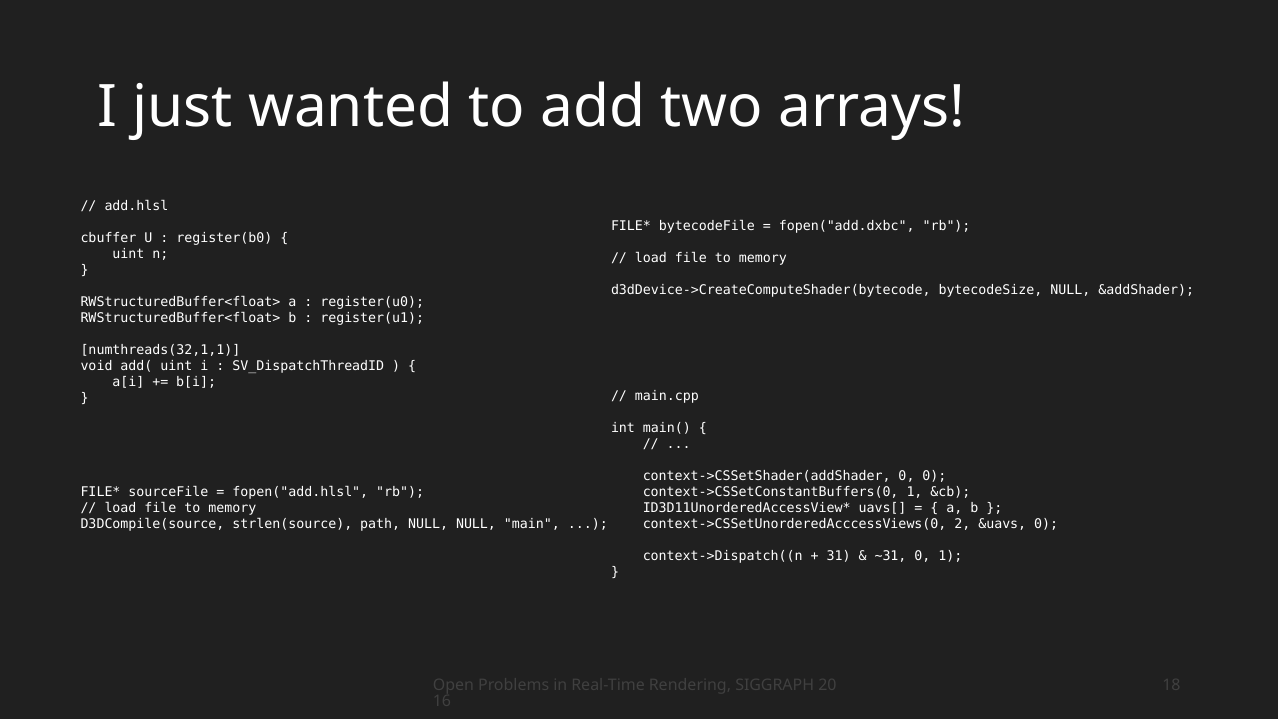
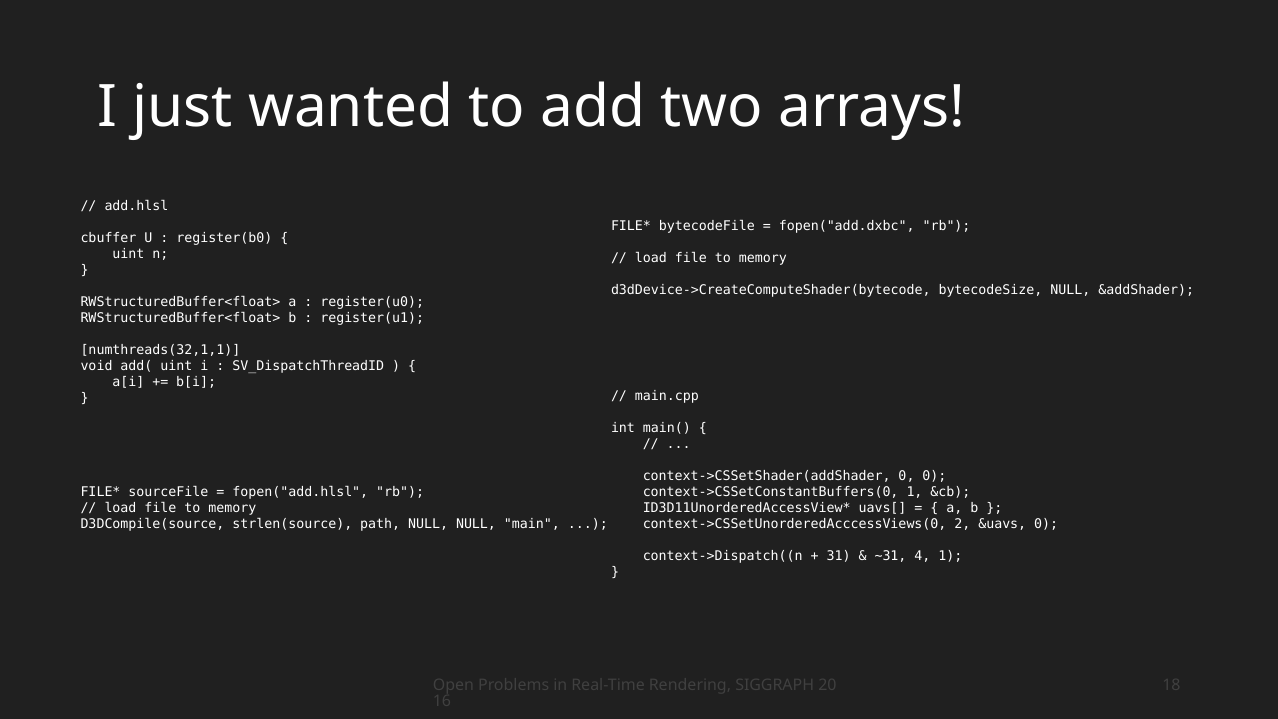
~31 0: 0 -> 4 (922, 556)
